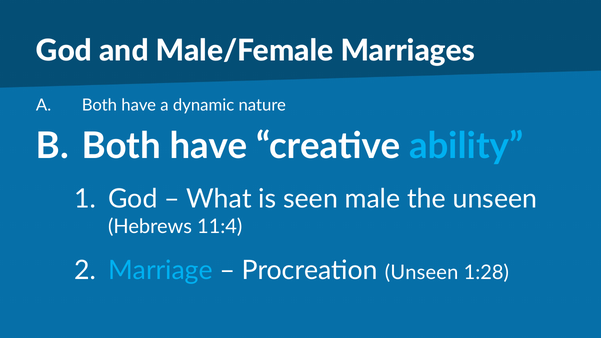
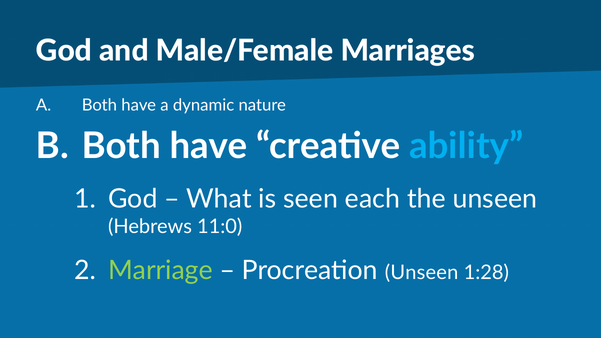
male: male -> each (372, 199)
11:4: 11:4 -> 11:0 (220, 227)
Marriage colour: light blue -> light green (160, 270)
